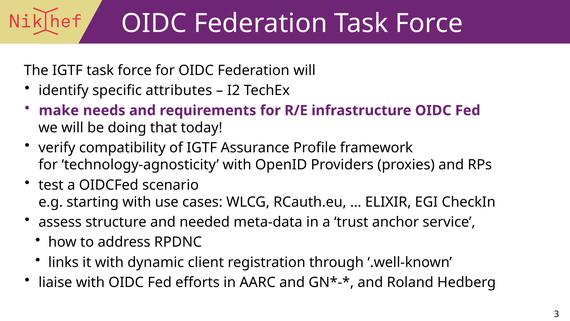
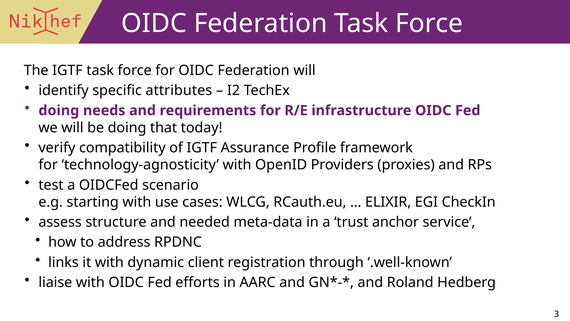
make: make -> doing (59, 110)
